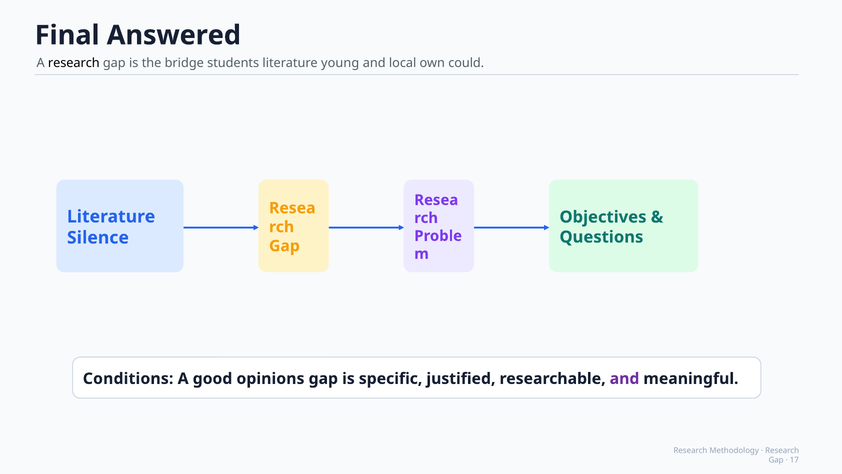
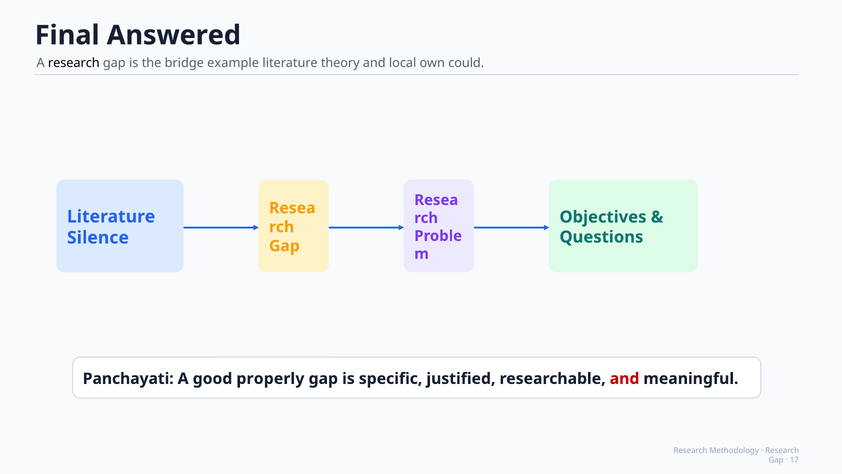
students: students -> example (233, 63)
young: young -> theory (340, 63)
Conditions: Conditions -> Panchayati (128, 378)
opinions: opinions -> properly (270, 378)
and colour: purple -> red (625, 378)
